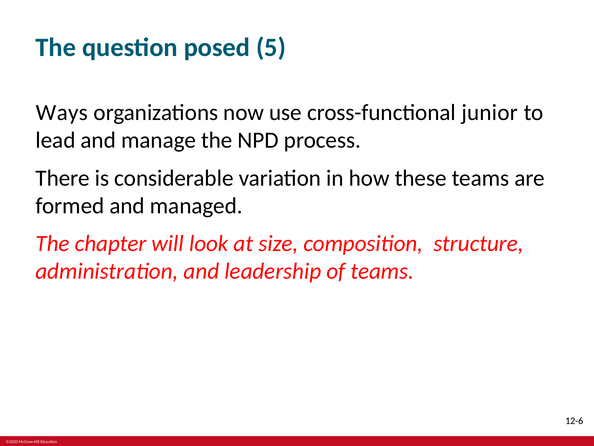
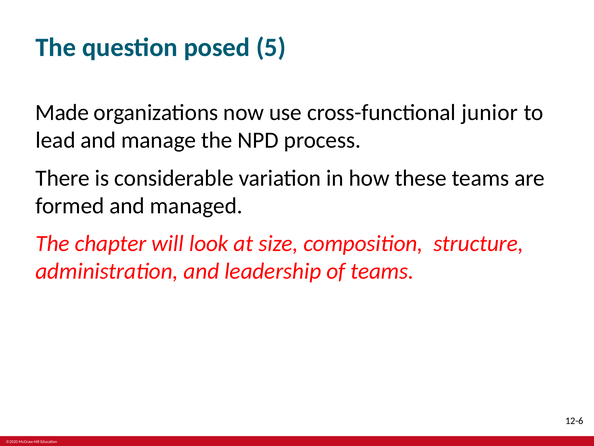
Ways: Ways -> Made (62, 112)
